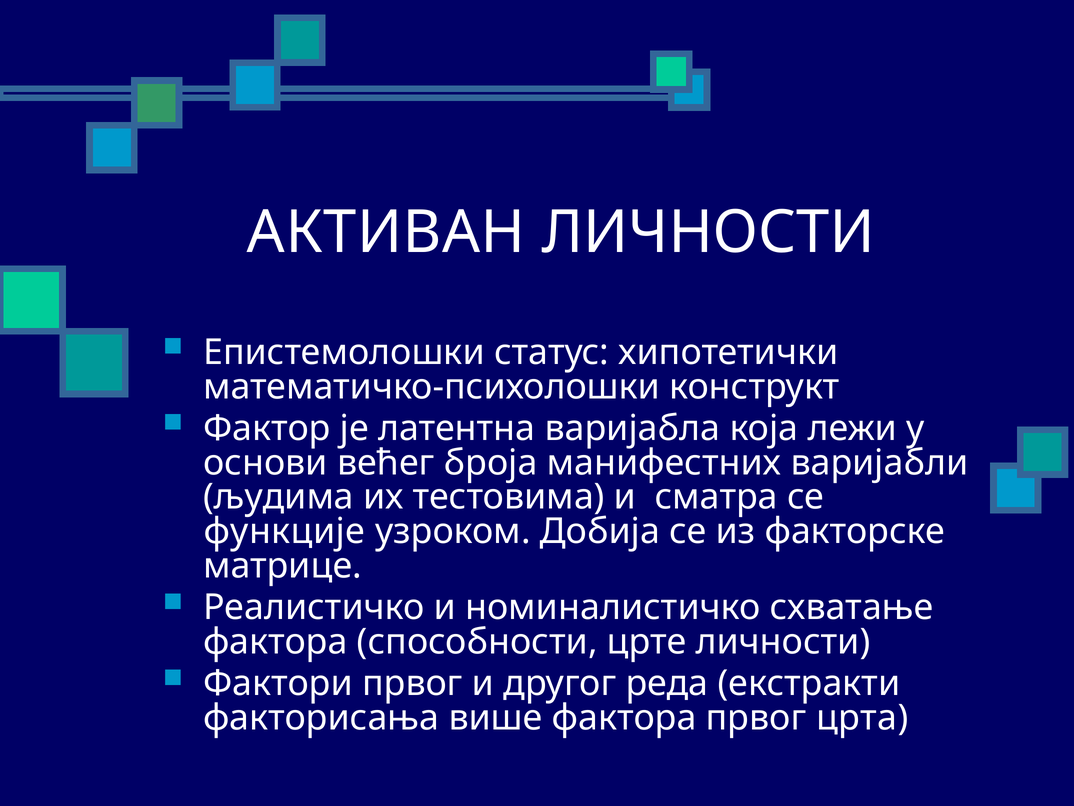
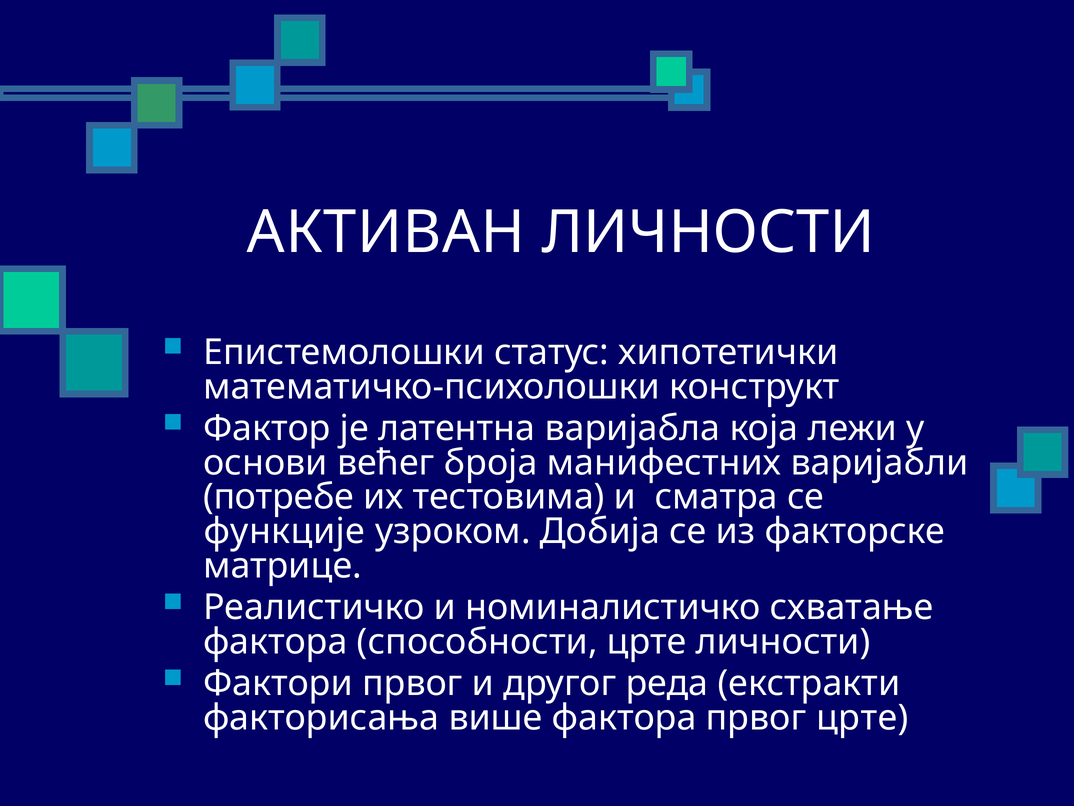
људима: људима -> потребе (279, 497)
првог црта: црта -> црте (862, 717)
